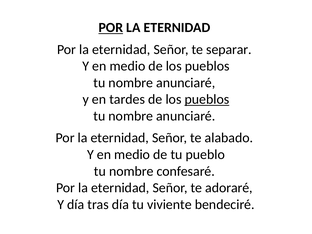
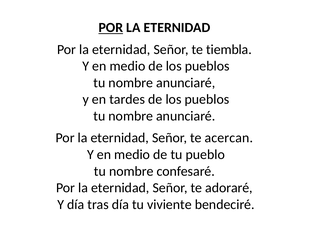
separar: separar -> tiembla (229, 49)
pueblos underline: present -> none (207, 99)
alabado: alabado -> acercan (229, 138)
